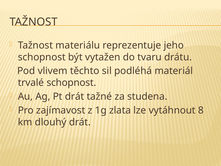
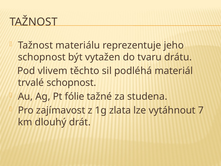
Pt drát: drát -> fólie (75, 96)
8: 8 -> 7 (201, 110)
